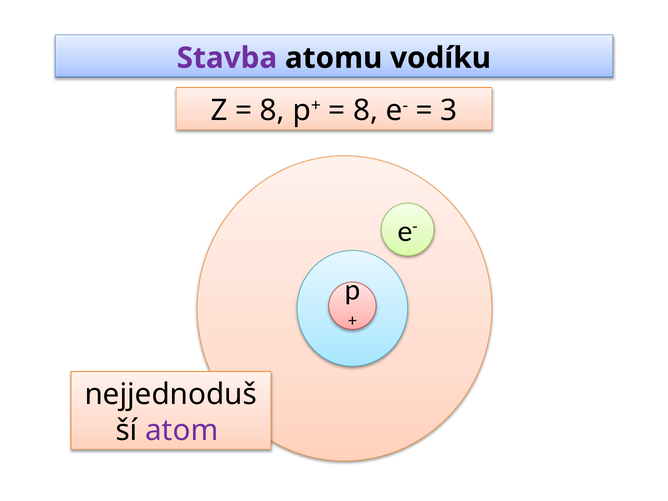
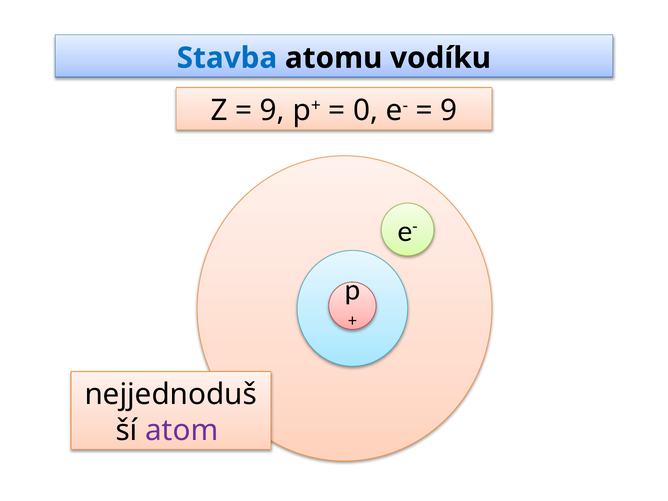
Stavba colour: purple -> blue (227, 58)
8: 8 -> 9 (272, 111)
8: 8 -> 0 (366, 111)
3: 3 -> 9 (449, 111)
